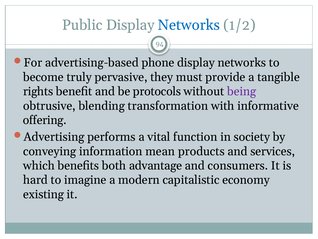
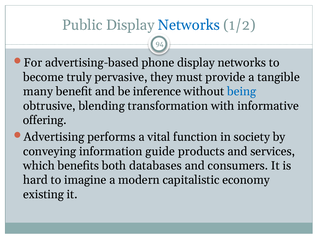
rights: rights -> many (38, 91)
protocols: protocols -> inference (157, 91)
being colour: purple -> blue (242, 91)
mean: mean -> guide (160, 151)
advantage: advantage -> databases (155, 165)
